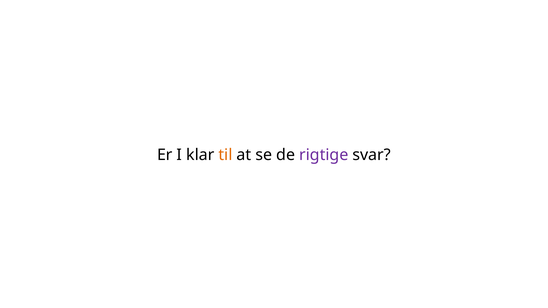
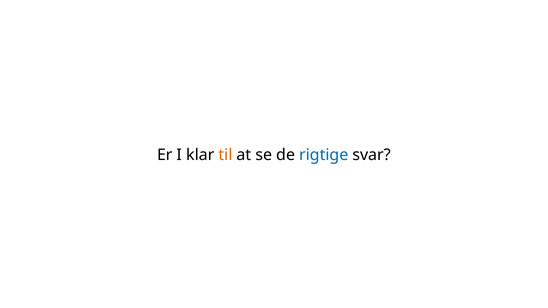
rigtige colour: purple -> blue (324, 155)
